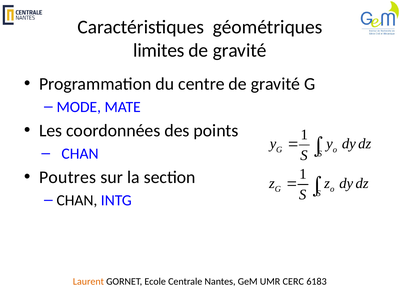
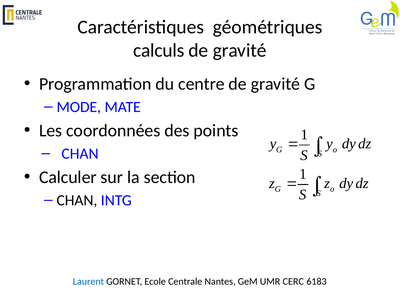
limites: limites -> calculs (159, 50)
Poutres: Poutres -> Calculer (68, 177)
Laurent colour: orange -> blue (88, 282)
